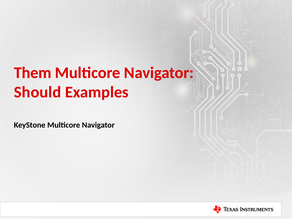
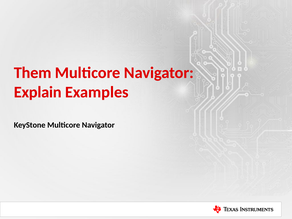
Should: Should -> Explain (38, 92)
